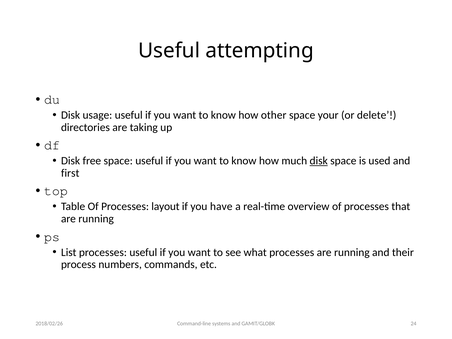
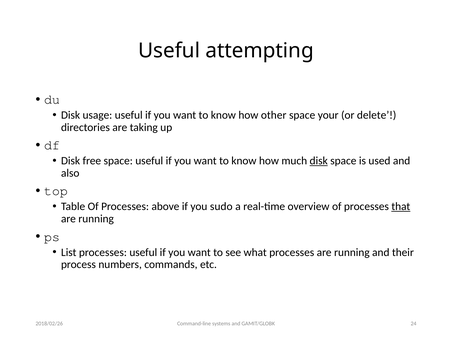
first: first -> also (70, 173)
layout: layout -> above (165, 207)
have: have -> sudo (221, 207)
that underline: none -> present (401, 207)
